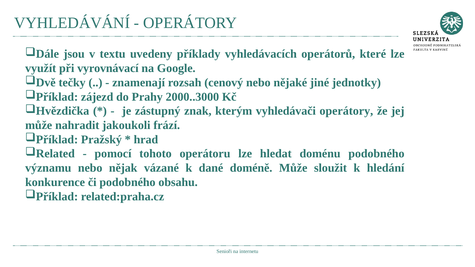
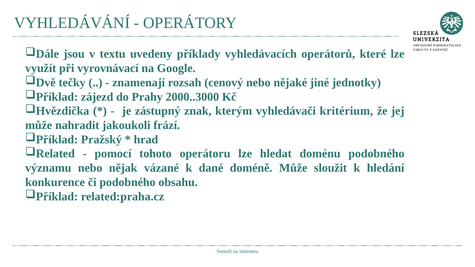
vyhledávači operátory: operátory -> kritérium (346, 111)
